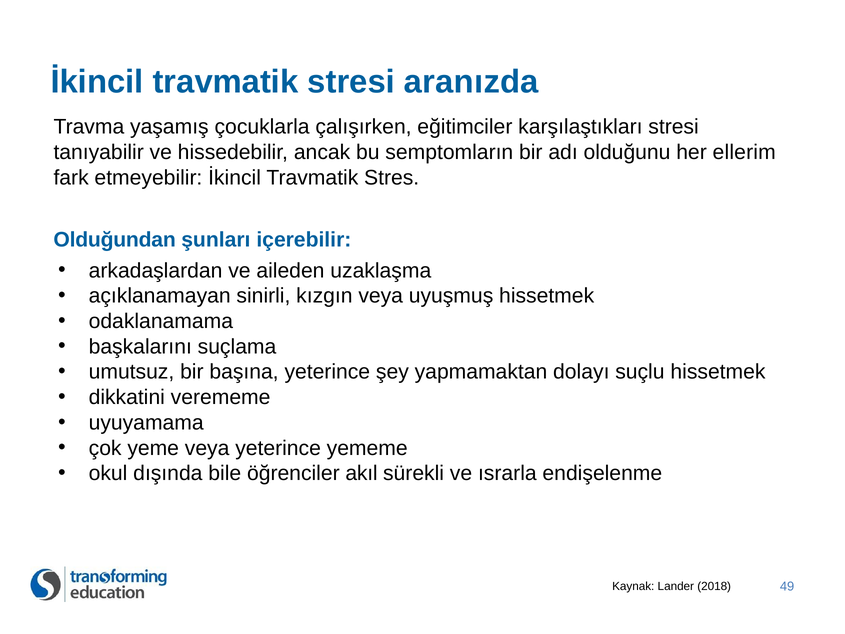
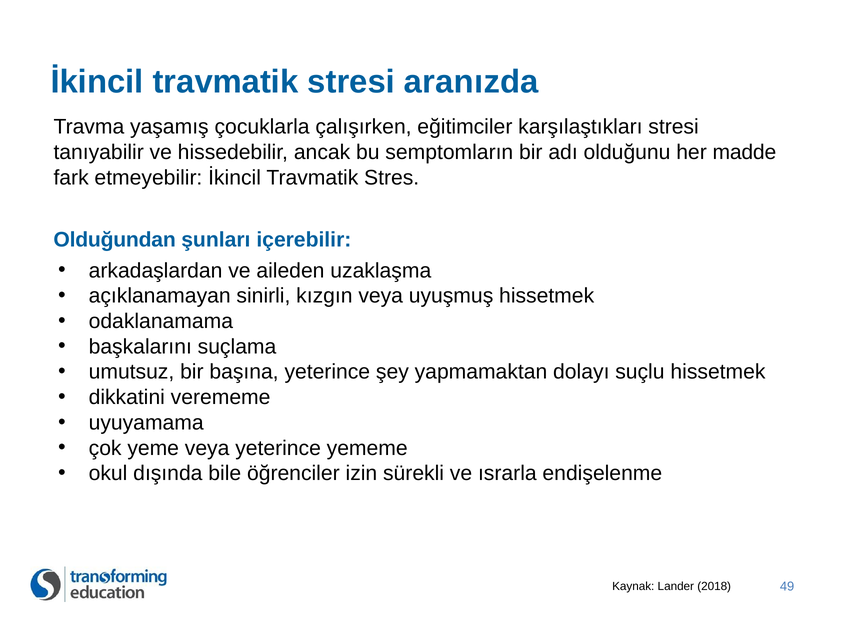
ellerim: ellerim -> madde (744, 152)
akıl: akıl -> izin (361, 473)
